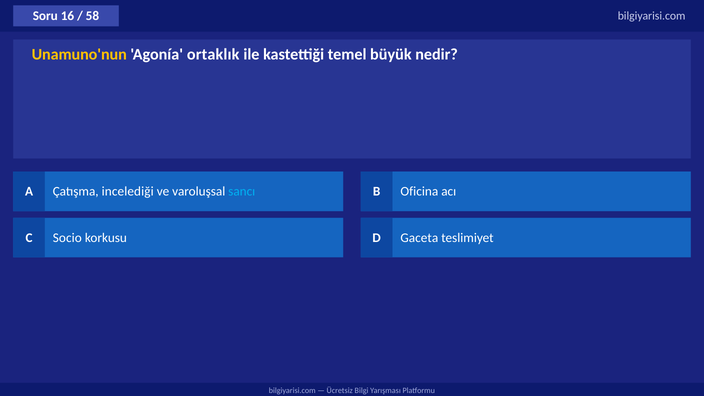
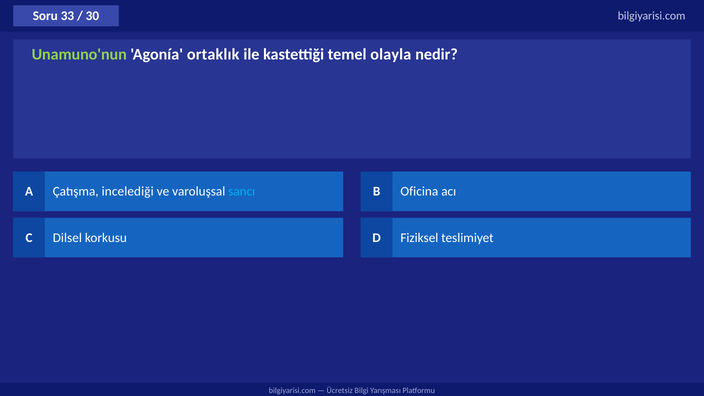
16: 16 -> 33 (67, 16)
58: 58 -> 30 (92, 16)
Unamuno'nun colour: yellow -> light green (79, 54)
büyük: büyük -> olayla (391, 54)
Socio: Socio -> Dilsel (67, 238)
Gaceta: Gaceta -> Fiziksel (419, 238)
